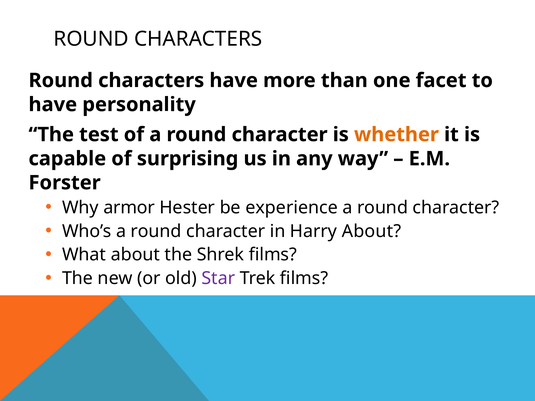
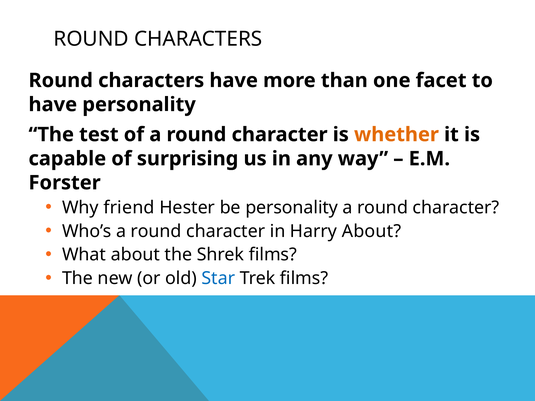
armor: armor -> friend (129, 208)
be experience: experience -> personality (292, 208)
Star colour: purple -> blue (218, 279)
